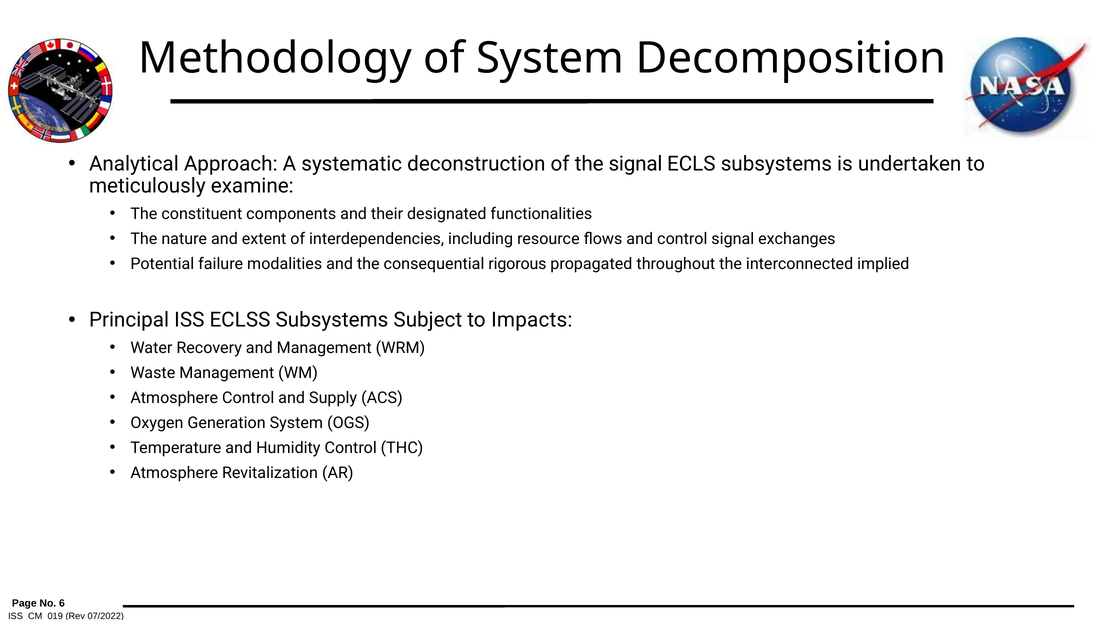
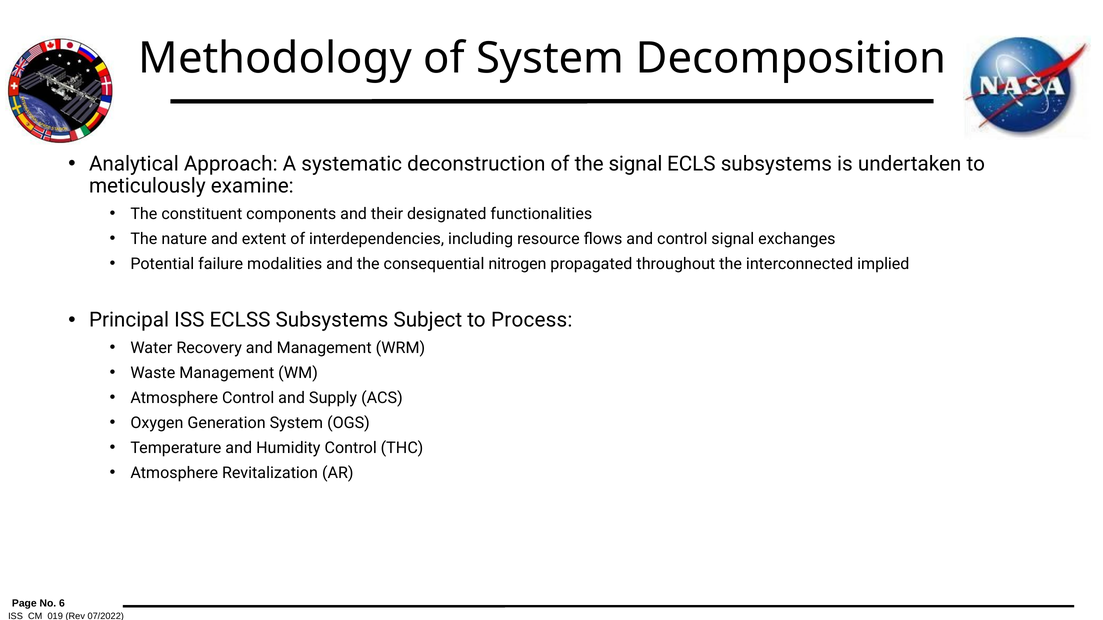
rigorous: rigorous -> nitrogen (517, 264)
Impacts: Impacts -> Process (532, 320)
